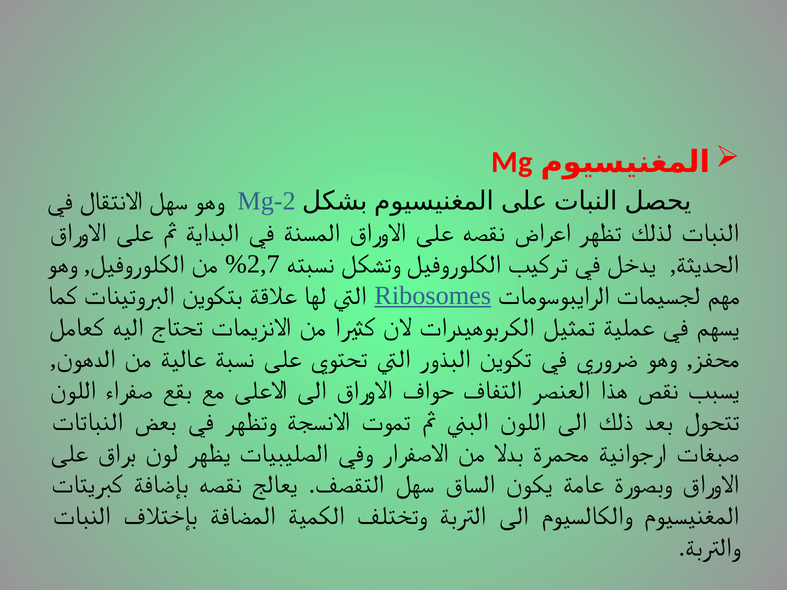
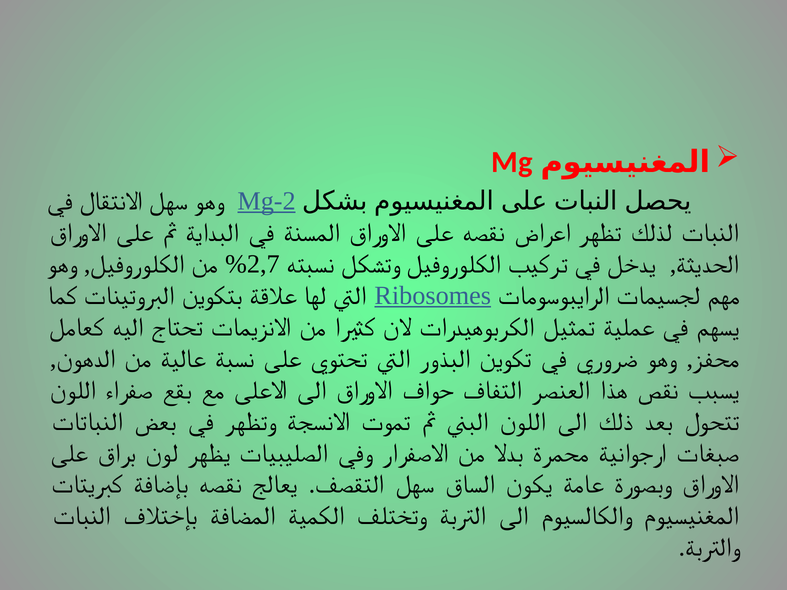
Mg-2 underline: none -> present (267, 201)
